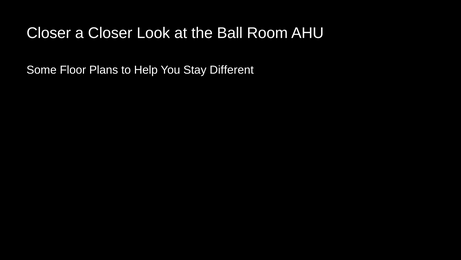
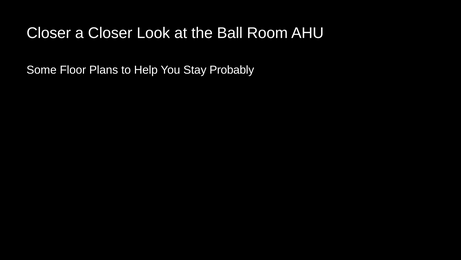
Different: Different -> Probably (232, 70)
